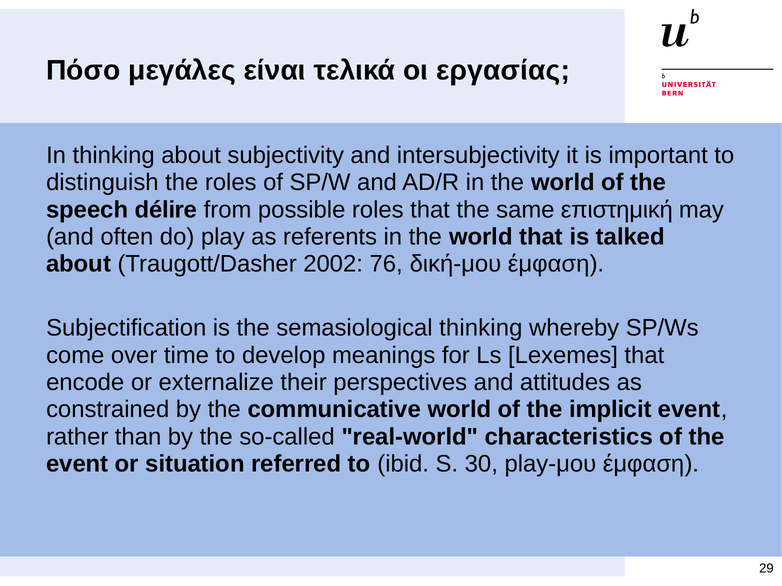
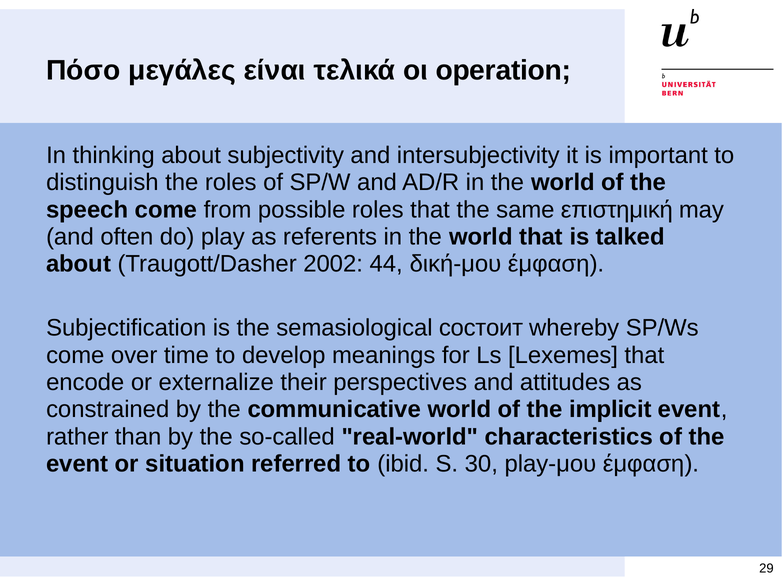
εργασίας: εργασίας -> operation (503, 70)
speech délire: délire -> come (166, 210)
76: 76 -> 44 (386, 264)
semasiological thinking: thinking -> состоит (481, 328)
